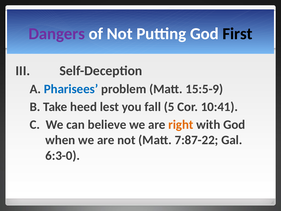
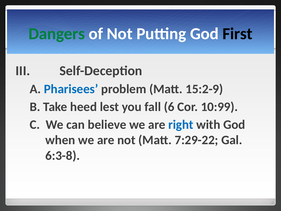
Dangers colour: purple -> green (57, 34)
15:5-9: 15:5-9 -> 15:2-9 (204, 89)
5: 5 -> 6 (169, 107)
10:41: 10:41 -> 10:99 (219, 107)
right colour: orange -> blue (181, 124)
7:87-22: 7:87-22 -> 7:29-22 (197, 140)
6:3-0: 6:3-0 -> 6:3-8 (63, 155)
